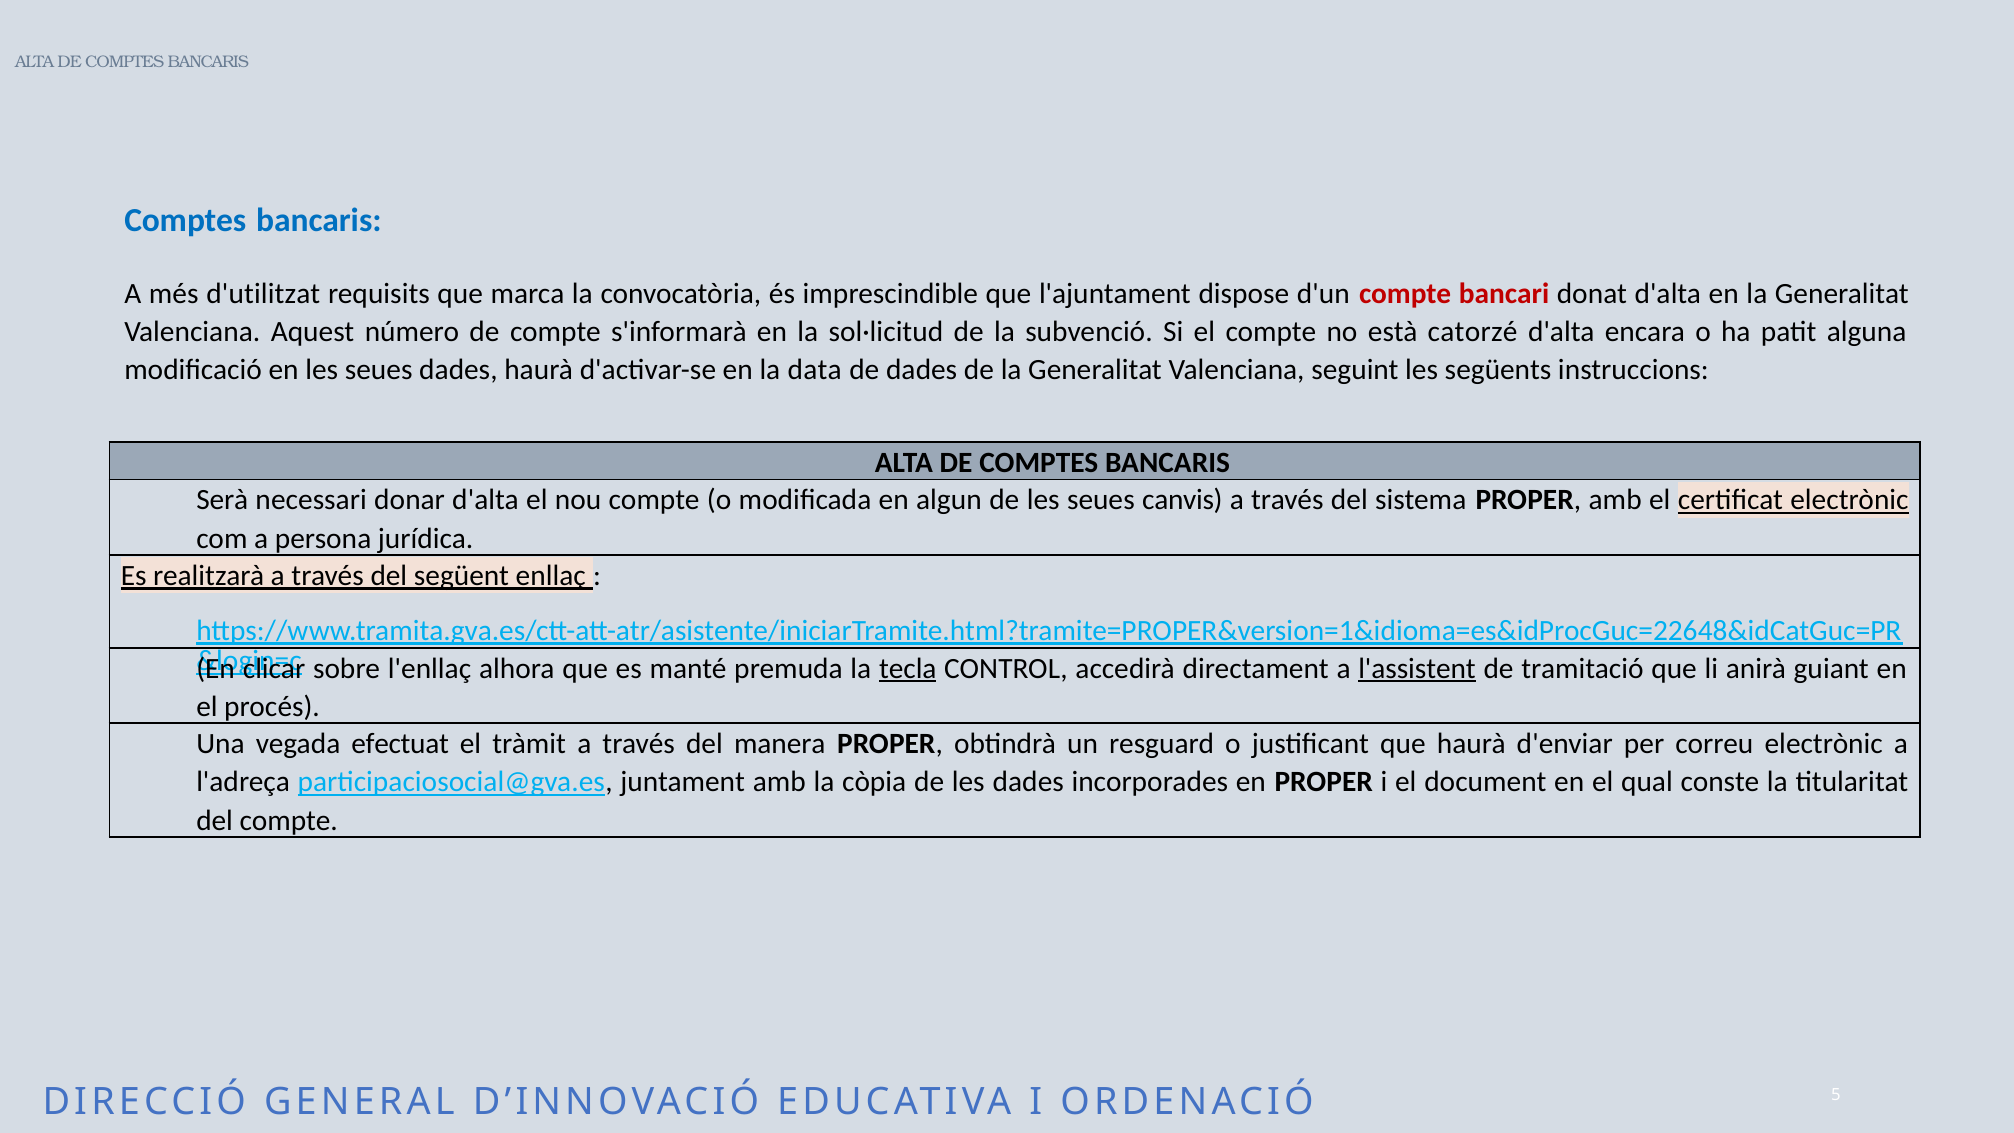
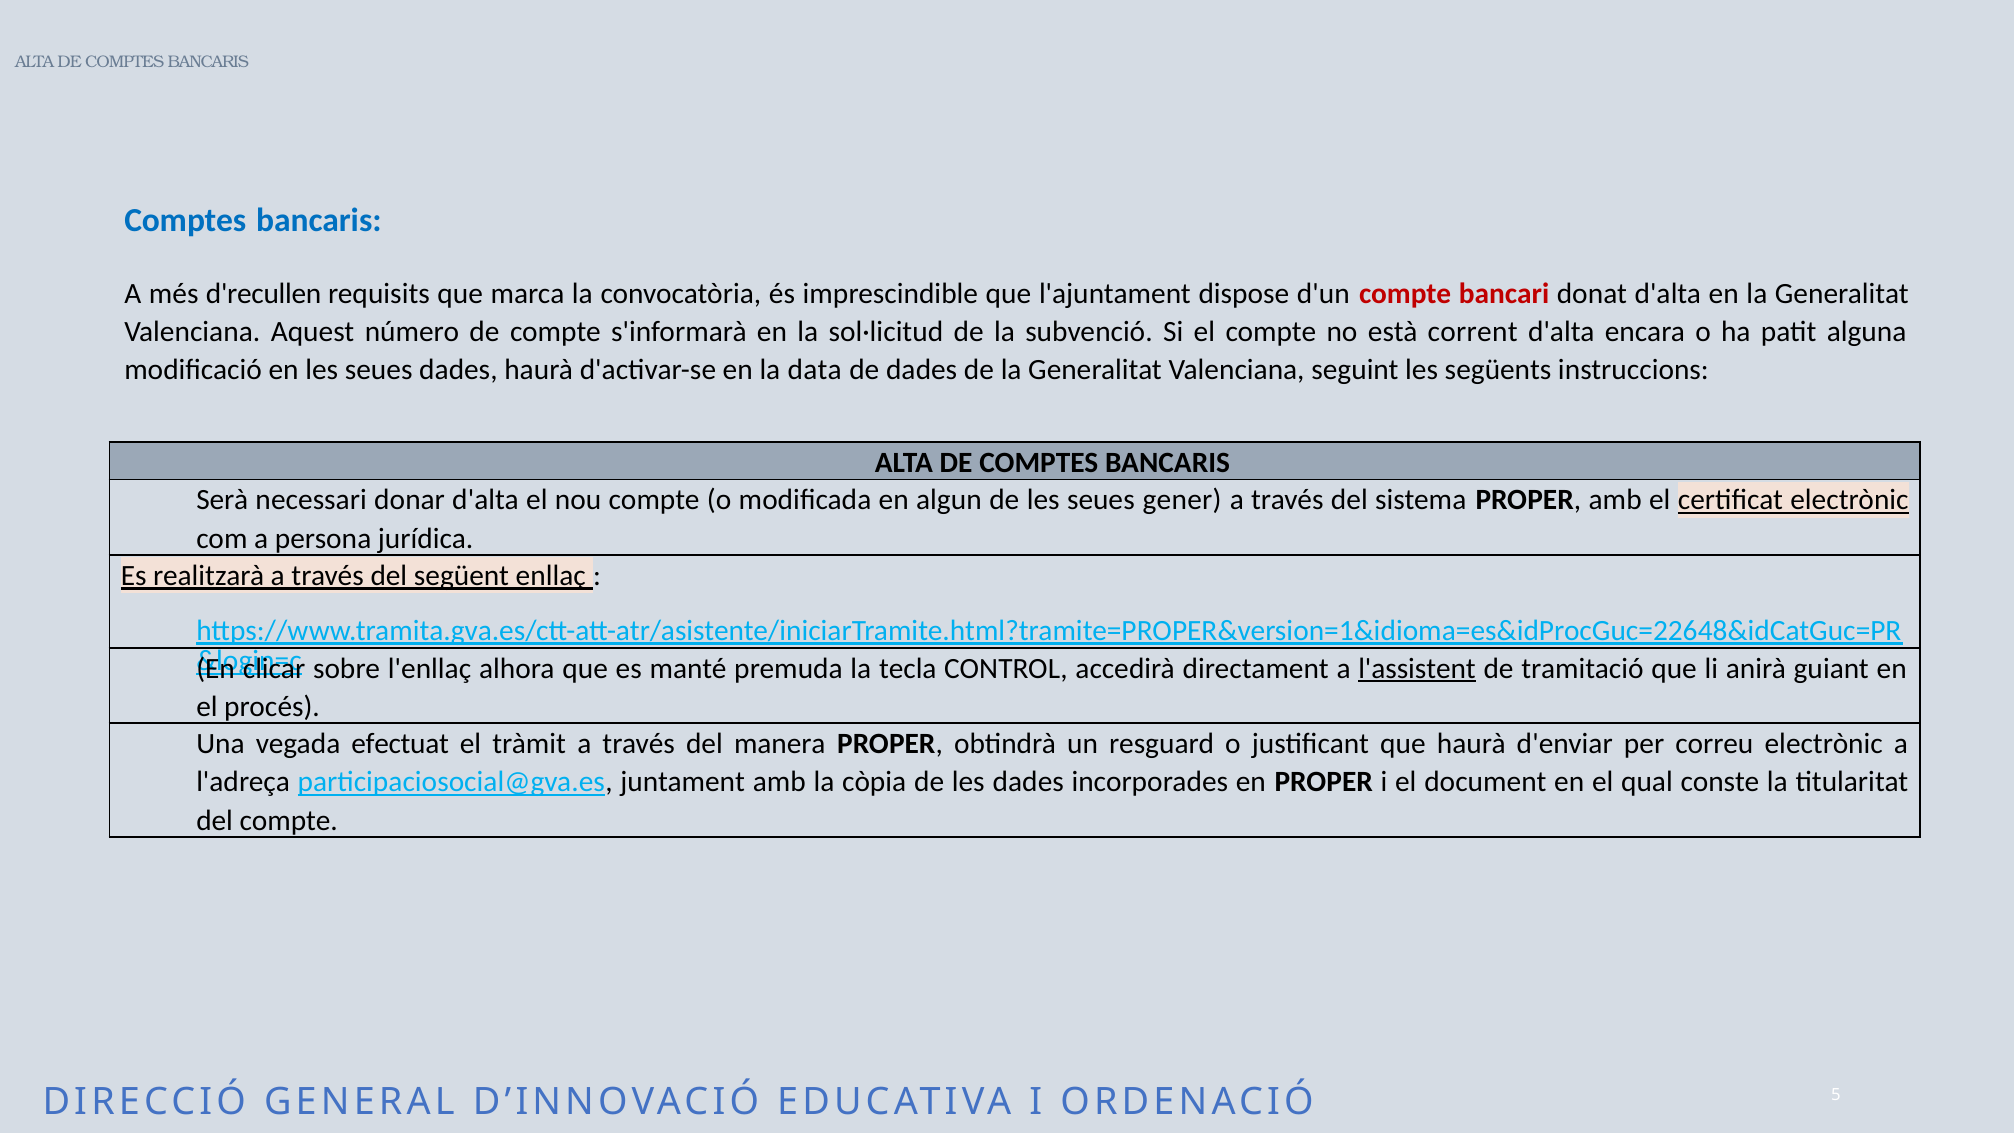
d'utilitzat: d'utilitzat -> d'recullen (264, 294)
catorzé: catorzé -> corrent (1473, 332)
canvis: canvis -> gener (1182, 500)
tecla underline: present -> none (908, 668)
